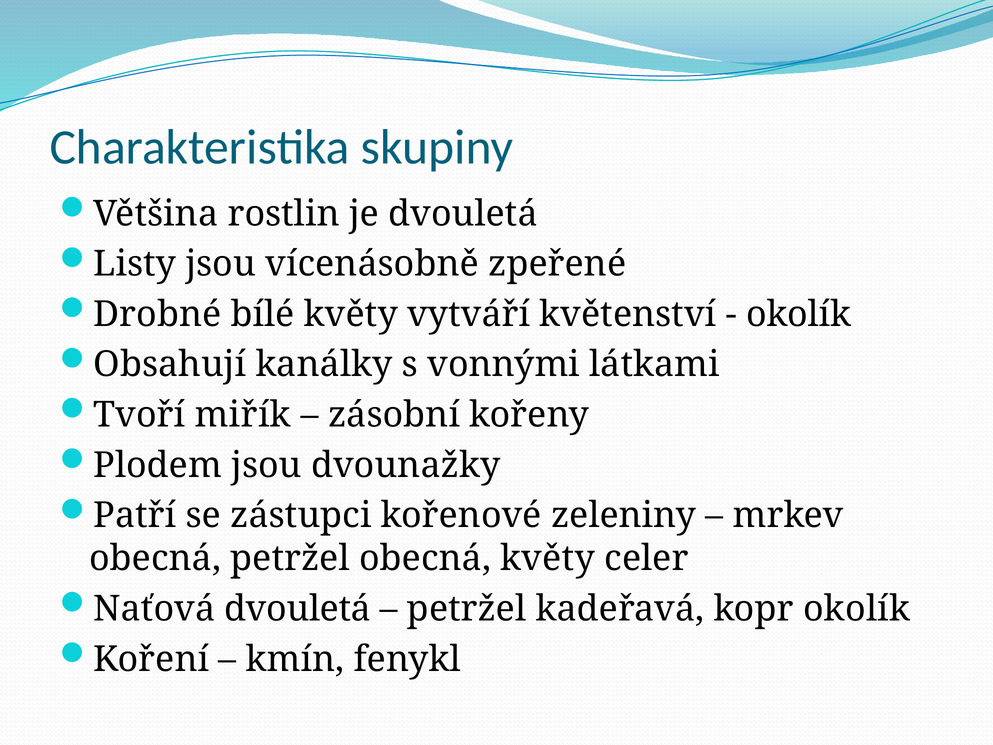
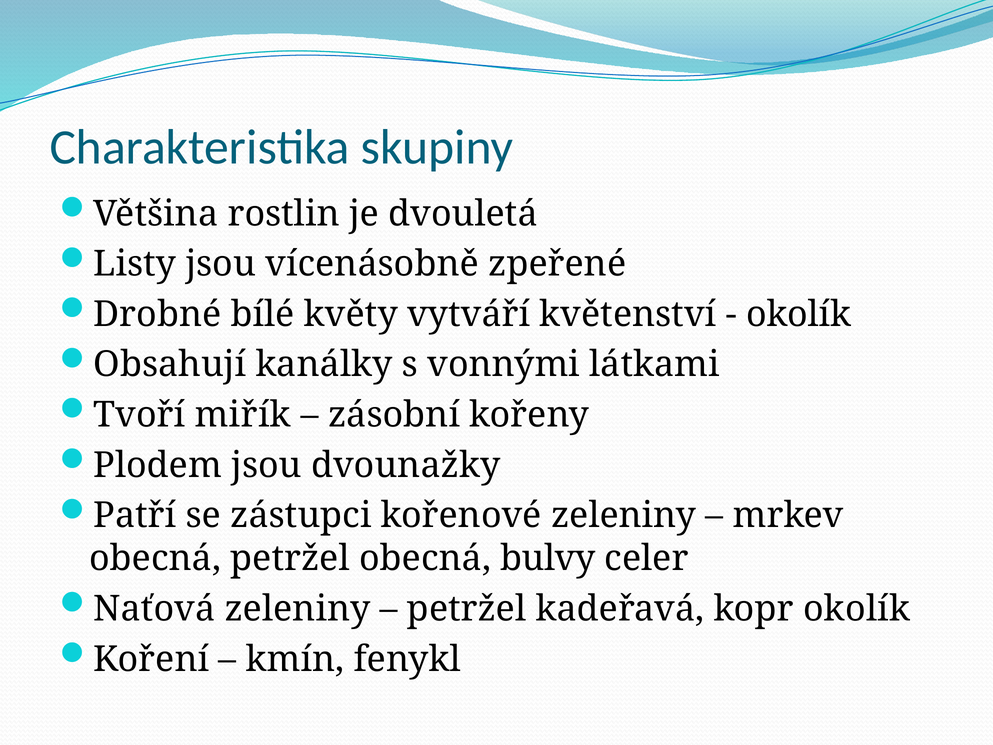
obecná květy: květy -> bulvy (548, 558)
Naťová dvouletá: dvouletá -> zeleniny (298, 609)
